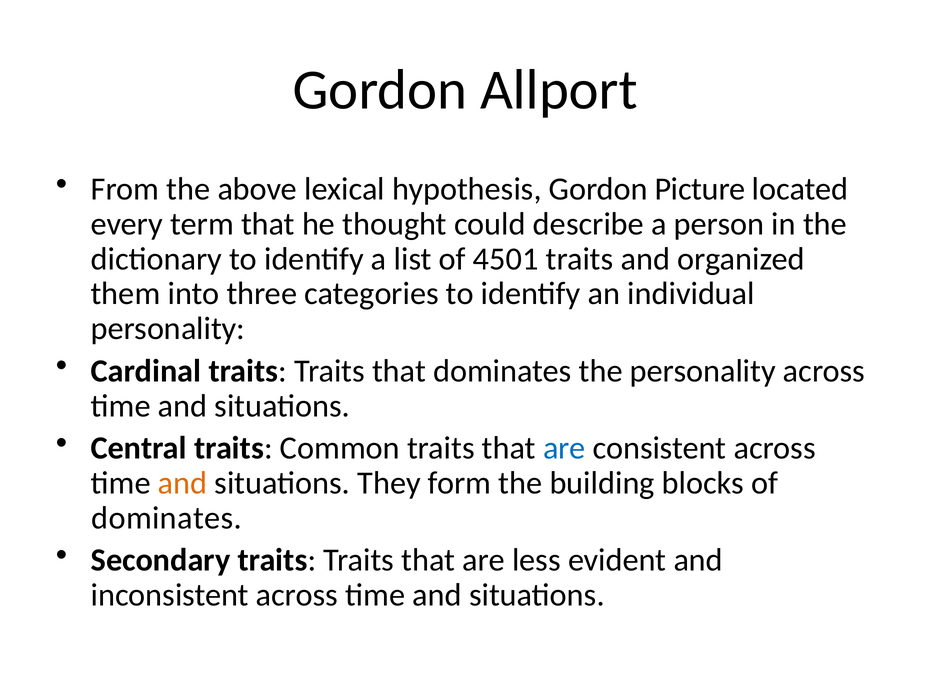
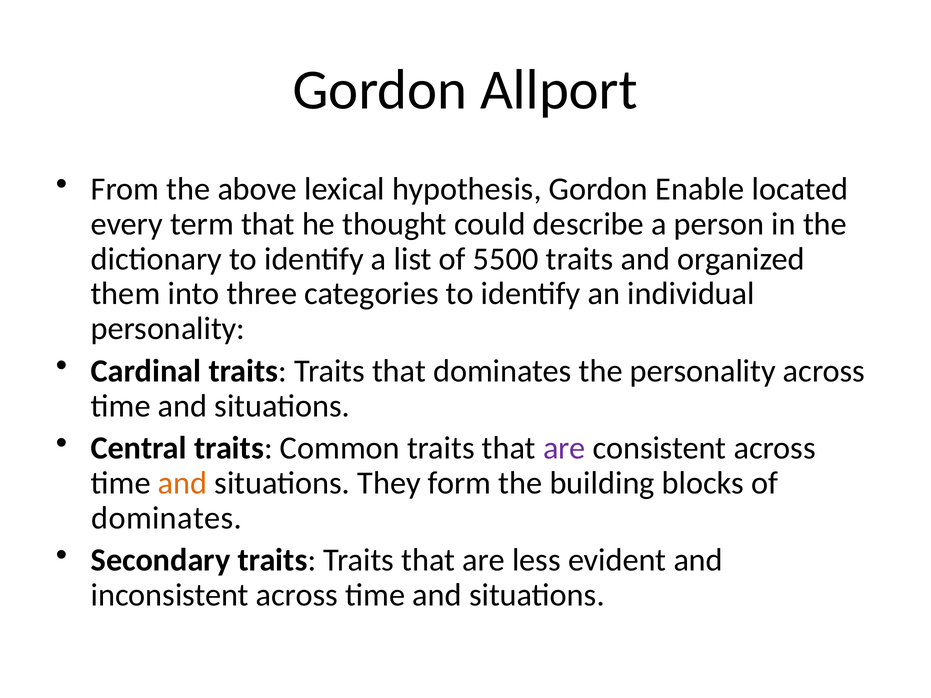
Picture: Picture -> Enable (700, 189)
4501: 4501 -> 5500 (506, 259)
are colour: blue -> purple (564, 448)
